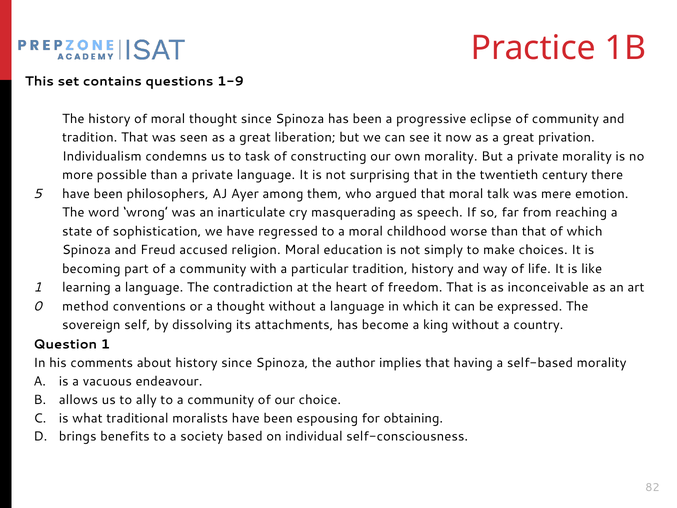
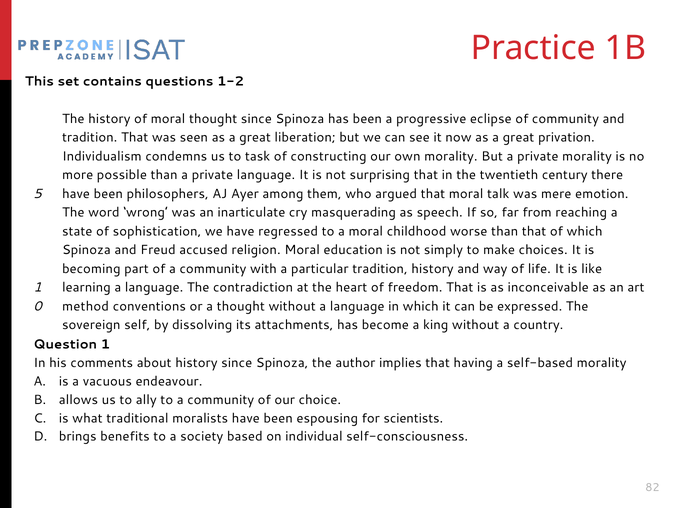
1-9: 1-9 -> 1-2 (231, 82)
obtaining: obtaining -> scientists (413, 418)
